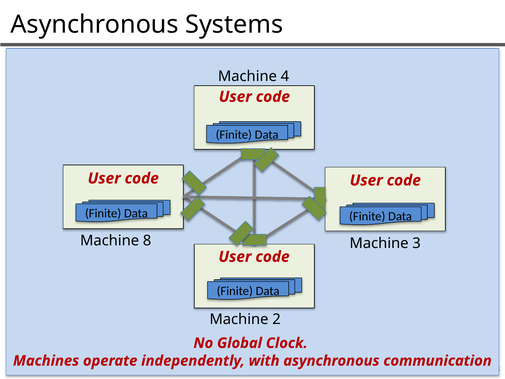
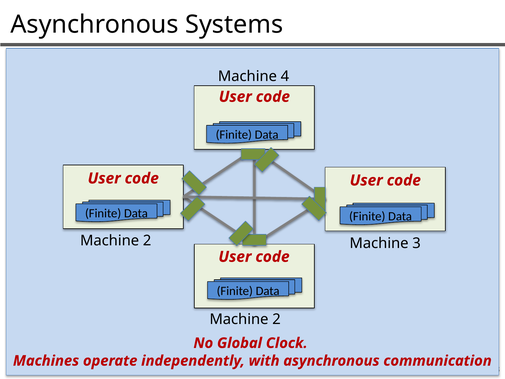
8: 8 -> 2 (147, 241)
